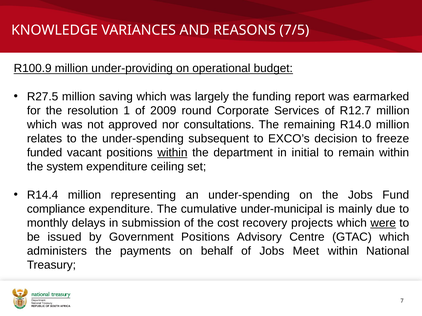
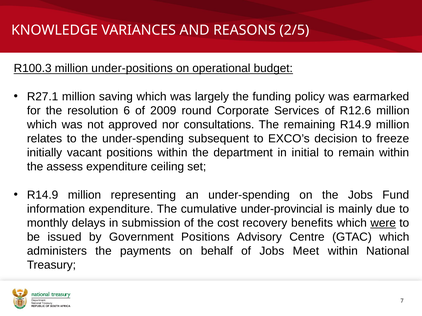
7/5: 7/5 -> 2/5 (294, 30)
R100.9: R100.9 -> R100.3 (33, 68)
under-providing: under-providing -> under-positions (132, 68)
R27.5: R27.5 -> R27.1 (43, 97)
report: report -> policy (310, 97)
1: 1 -> 6 (127, 111)
R12.7: R12.7 -> R12.6 (355, 111)
remaining R14.0: R14.0 -> R14.9 (356, 125)
funded: funded -> initially (45, 153)
within underline: present -> none (172, 153)
system: system -> assess (65, 167)
R14.4: R14.4 -> R14.9 (43, 195)
compliance: compliance -> information (56, 209)
under-municipal: under-municipal -> under-provincial (282, 209)
projects: projects -> benefits (312, 223)
